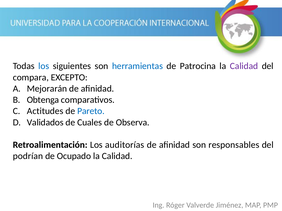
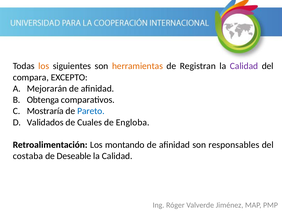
los colour: blue -> orange (44, 66)
herramientas colour: blue -> orange (138, 66)
Patrocina: Patrocina -> Registran (198, 66)
Actitudes: Actitudes -> Mostraría (45, 111)
Observa: Observa -> Engloba (133, 123)
auditorías: auditorías -> montando (125, 145)
podrían: podrían -> costaba (28, 156)
Ocupado: Ocupado -> Deseable (74, 156)
